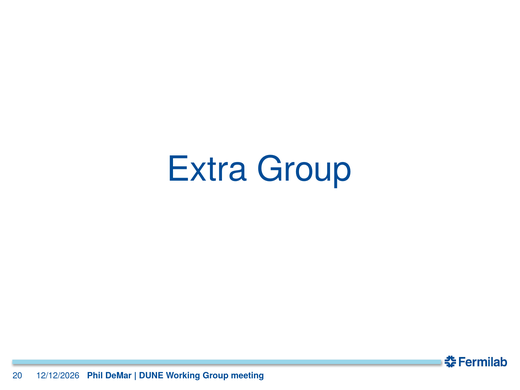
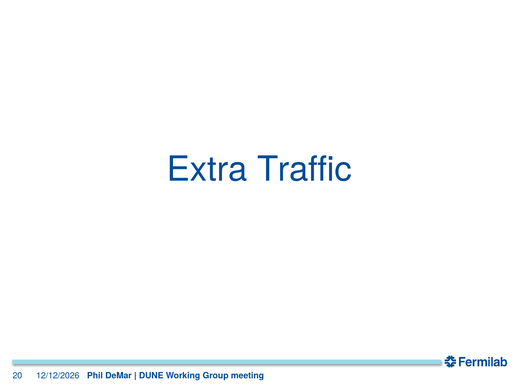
Extra Group: Group -> Traffic (304, 169)
